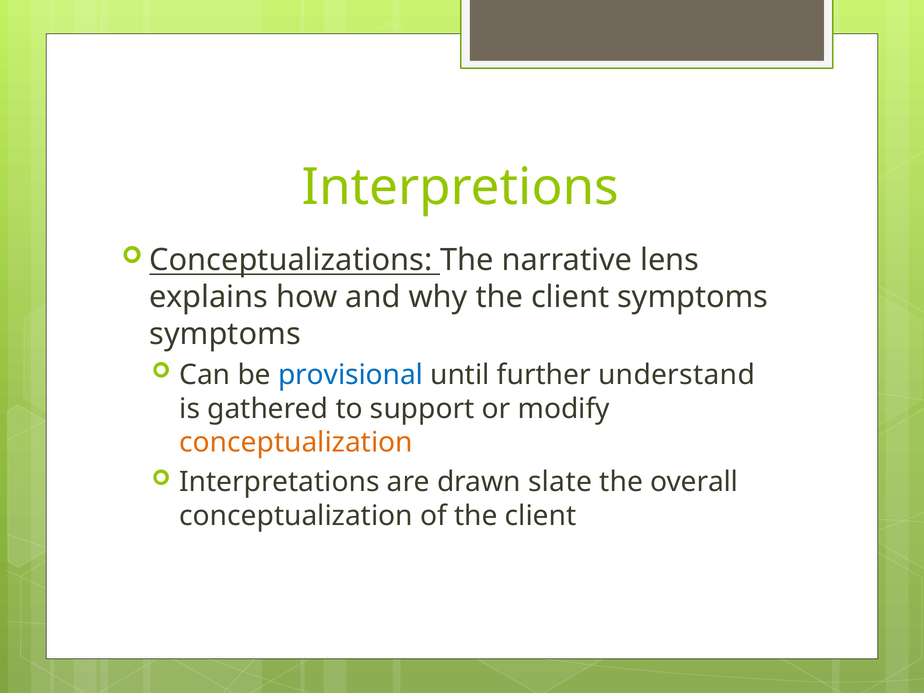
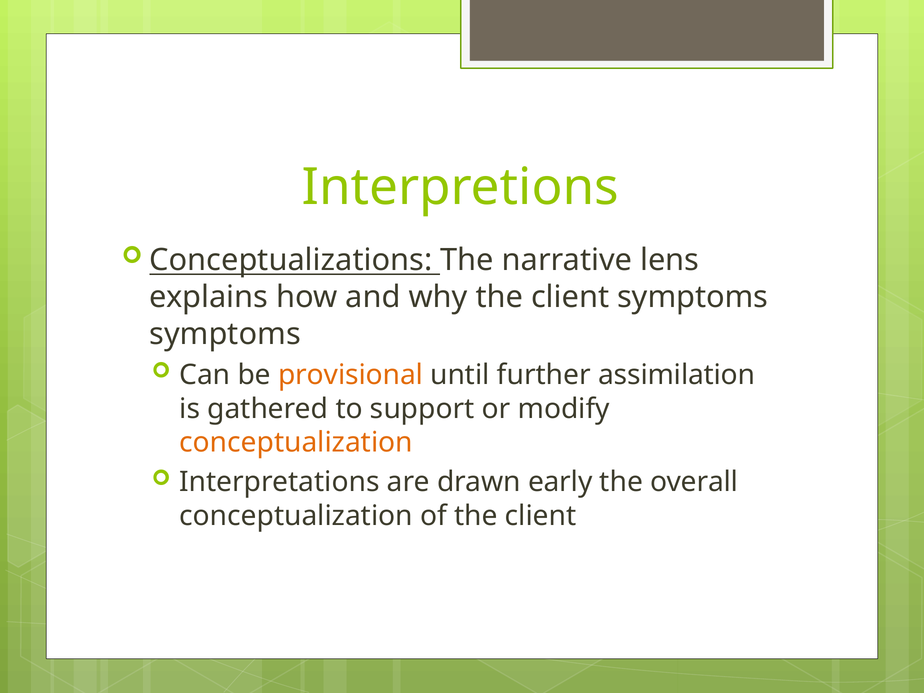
provisional colour: blue -> orange (351, 375)
understand: understand -> assimilation (677, 375)
slate: slate -> early (560, 482)
